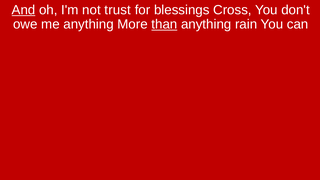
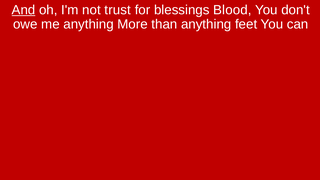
Cross: Cross -> Blood (232, 10)
than underline: present -> none (164, 24)
rain: rain -> feet (246, 24)
